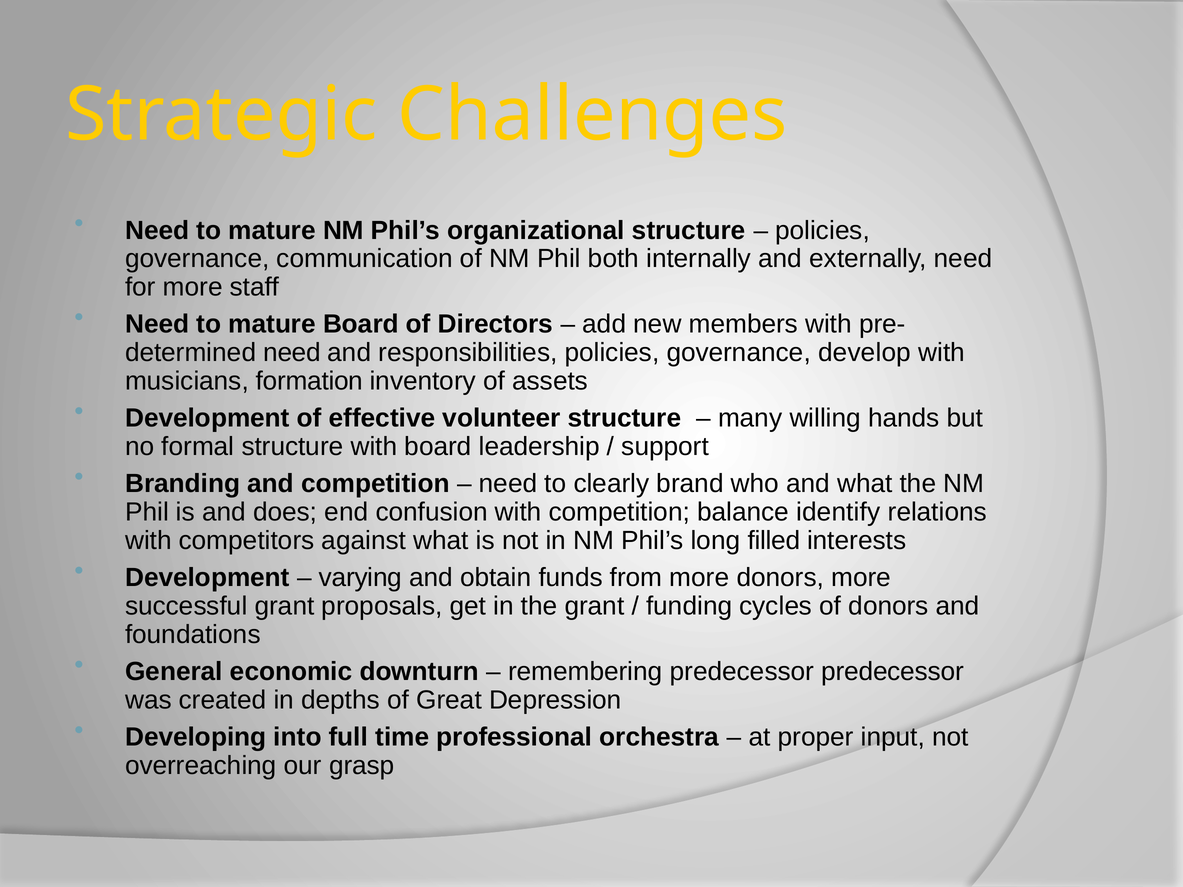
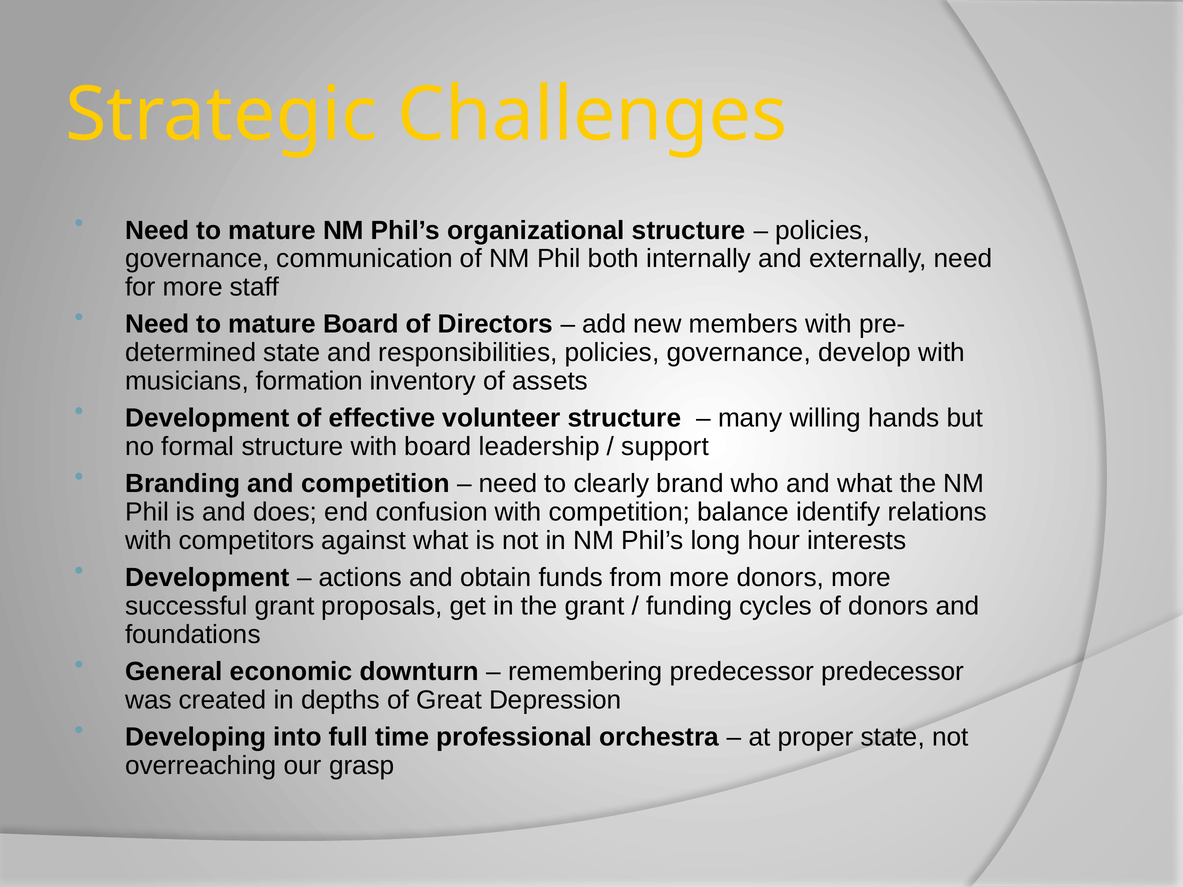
need: need -> state (292, 353)
filled: filled -> hour (774, 541)
varying: varying -> actions (360, 578)
proper input: input -> state (893, 737)
